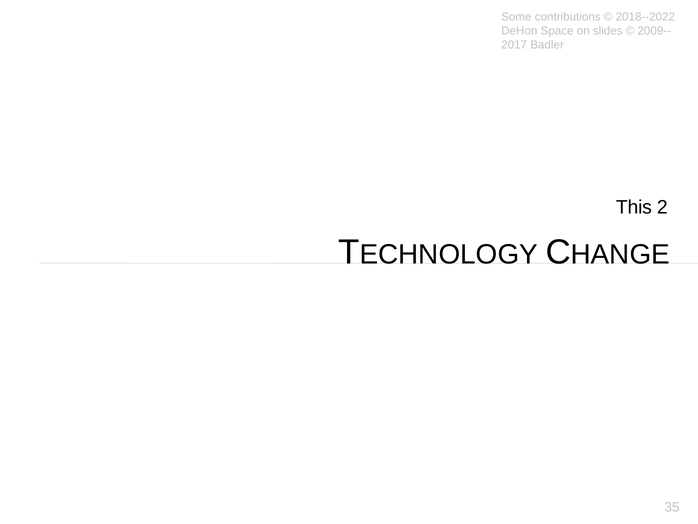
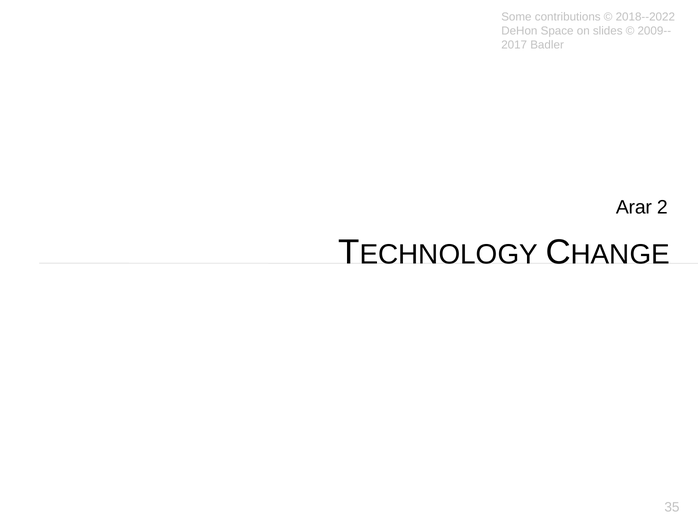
This: This -> Arar (634, 207)
